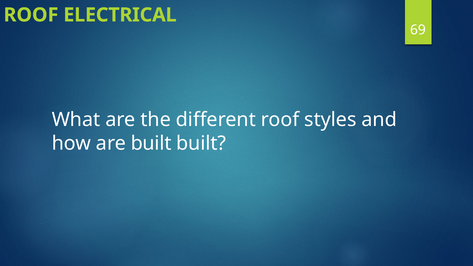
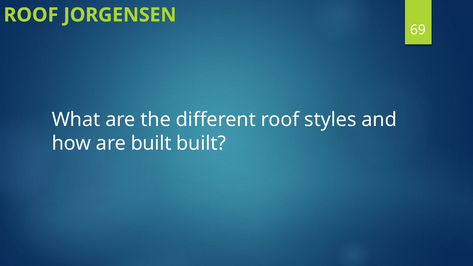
ELECTRICAL: ELECTRICAL -> JORGENSEN (120, 15)
